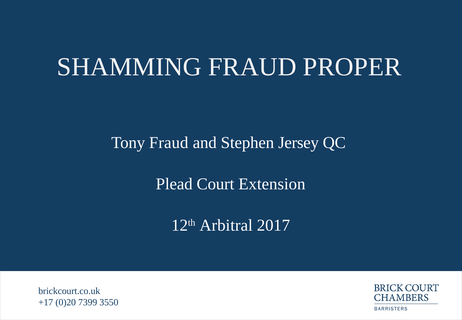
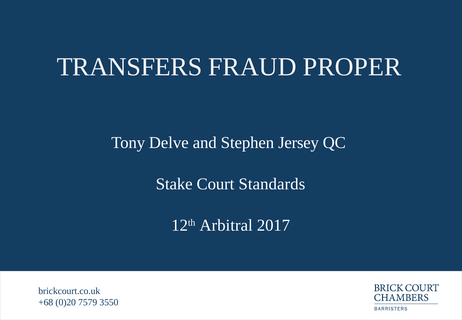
SHAMMING: SHAMMING -> TRANSFERS (129, 67)
Tony Fraud: Fraud -> Delve (169, 143)
Plead: Plead -> Stake (174, 184)
Extension: Extension -> Standards (272, 184)
+17: +17 -> +68 (46, 302)
7399: 7399 -> 7579 (88, 302)
